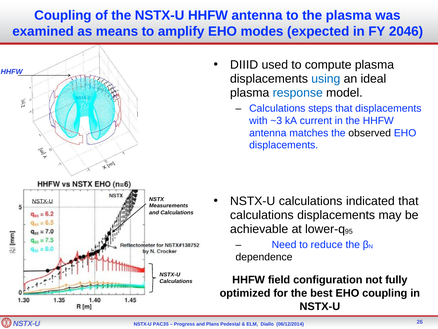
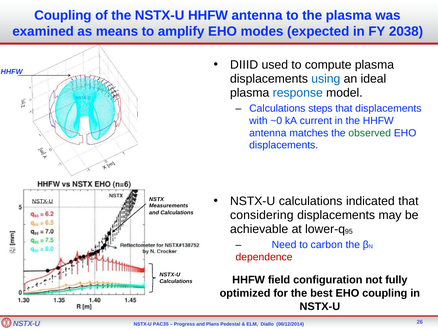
2046: 2046 -> 2038 (406, 31)
~3: ~3 -> ~0 (276, 121)
observed colour: black -> green (370, 133)
calculations: calculations -> considering (262, 215)
reduce: reduce -> carbon (327, 244)
dependence colour: black -> red (264, 257)
